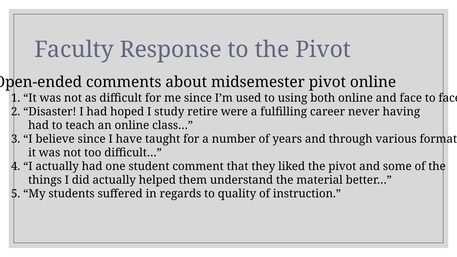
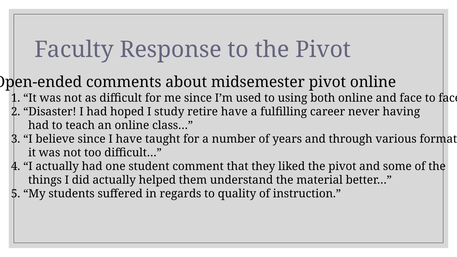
retire were: were -> have (234, 112)
